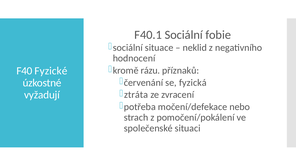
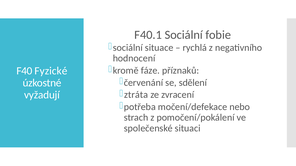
neklid: neklid -> rychlá (195, 48)
rázu: rázu -> fáze (150, 71)
fyzická: fyzická -> sdělení (193, 83)
